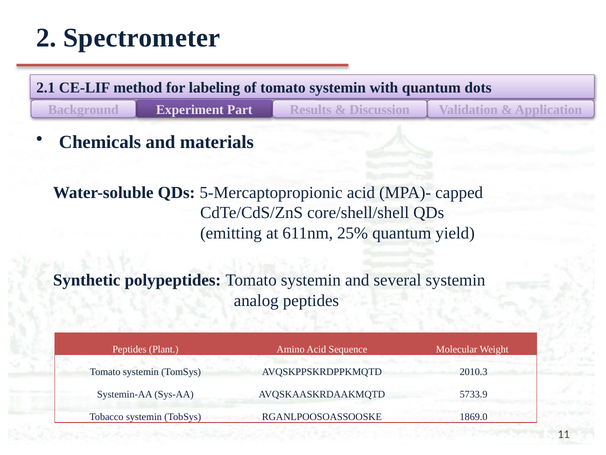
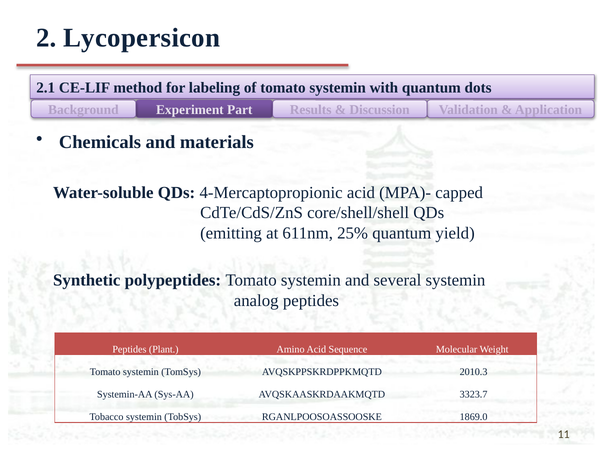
Spectrometer: Spectrometer -> Lycopersicon (142, 38)
5-Mercaptopropionic: 5-Mercaptopropionic -> 4-Mercaptopropionic (271, 192)
5733.9: 5733.9 -> 3323.7 (474, 394)
